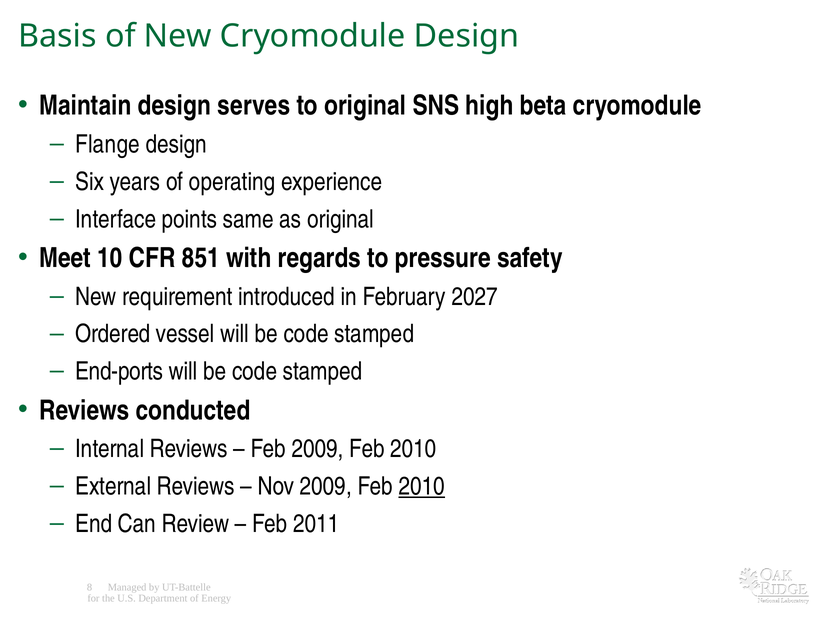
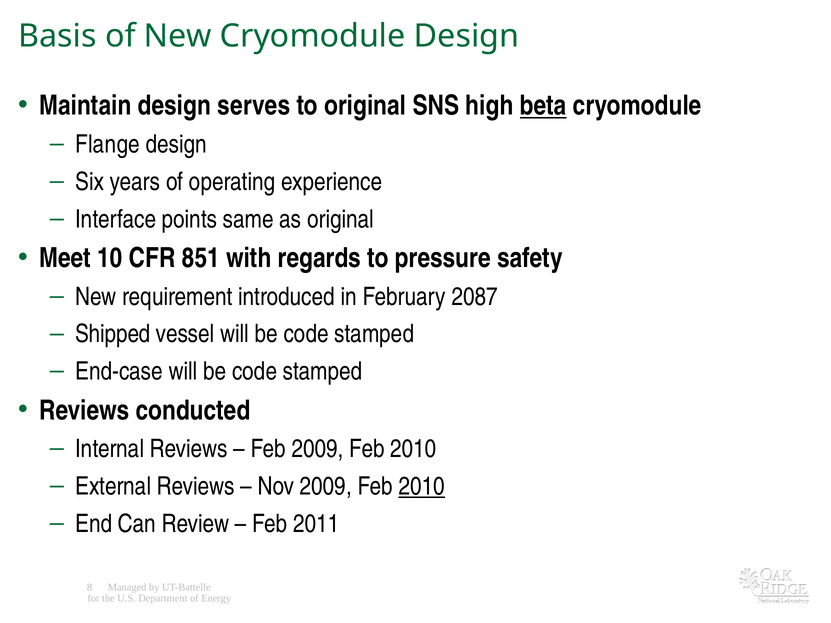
beta underline: none -> present (543, 106)
2027: 2027 -> 2087 (475, 297)
Ordered: Ordered -> Shipped (113, 334)
End-ports: End-ports -> End-case (119, 372)
